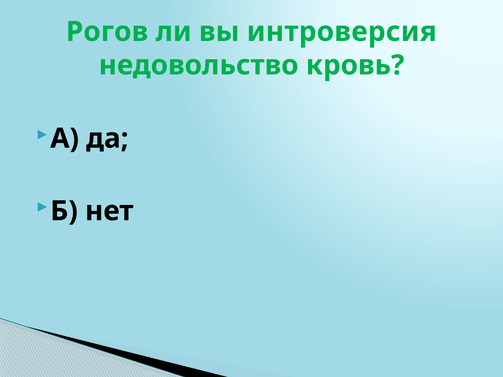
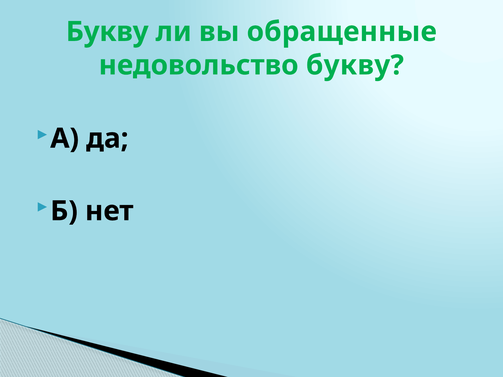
Рогов: Рогов -> Букву (107, 32)
интроверсия: интроверсия -> обращенные (342, 32)
недовольство кровь: кровь -> букву (355, 65)
